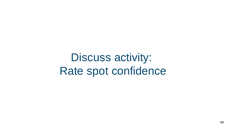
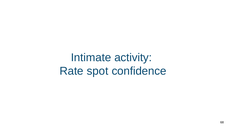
Discuss: Discuss -> Intimate (91, 58)
